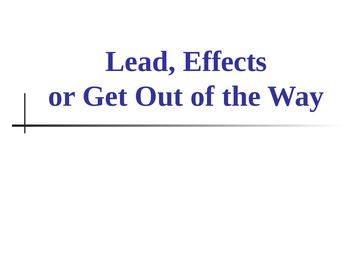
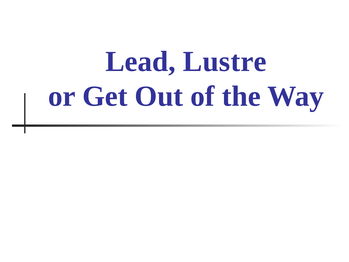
Effects: Effects -> Lustre (225, 61)
